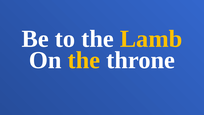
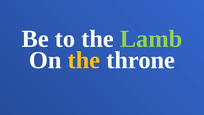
Lamb colour: yellow -> light green (151, 39)
